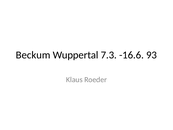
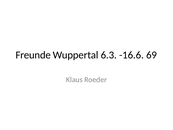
Beckum: Beckum -> Freunde (33, 55)
7.3: 7.3 -> 6.3 (109, 55)
93: 93 -> 69 (152, 55)
